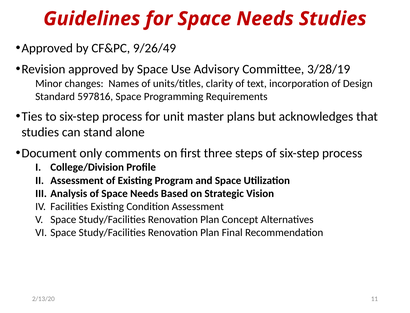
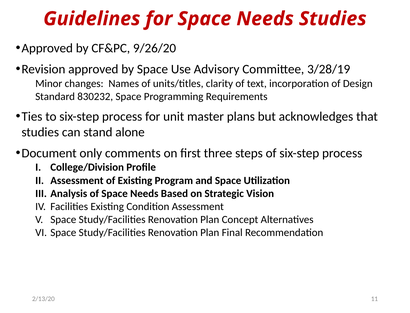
9/26/49: 9/26/49 -> 9/26/20 (155, 48)
597816: 597816 -> 830232 (95, 96)
